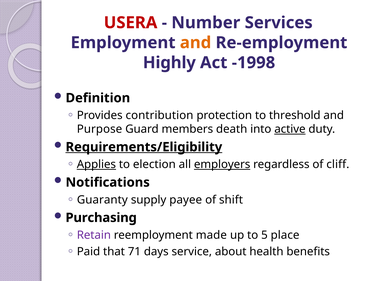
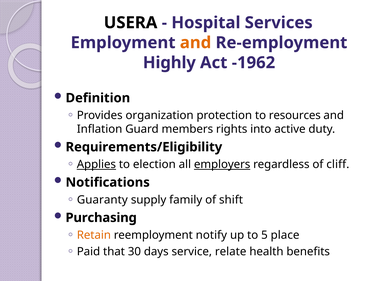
USERA colour: red -> black (131, 23)
Number: Number -> Hospital (206, 23)
-1998: -1998 -> -1962 (253, 63)
contribution: contribution -> organization (160, 116)
threshold: threshold -> resources (295, 116)
Purpose: Purpose -> Inflation (100, 129)
death: death -> rights (232, 129)
active underline: present -> none (290, 129)
Requirements/Eligibility underline: present -> none (144, 147)
payee: payee -> family (186, 200)
Retain colour: purple -> orange (94, 235)
made: made -> notify (211, 235)
71: 71 -> 30 (134, 252)
about: about -> relate (231, 252)
